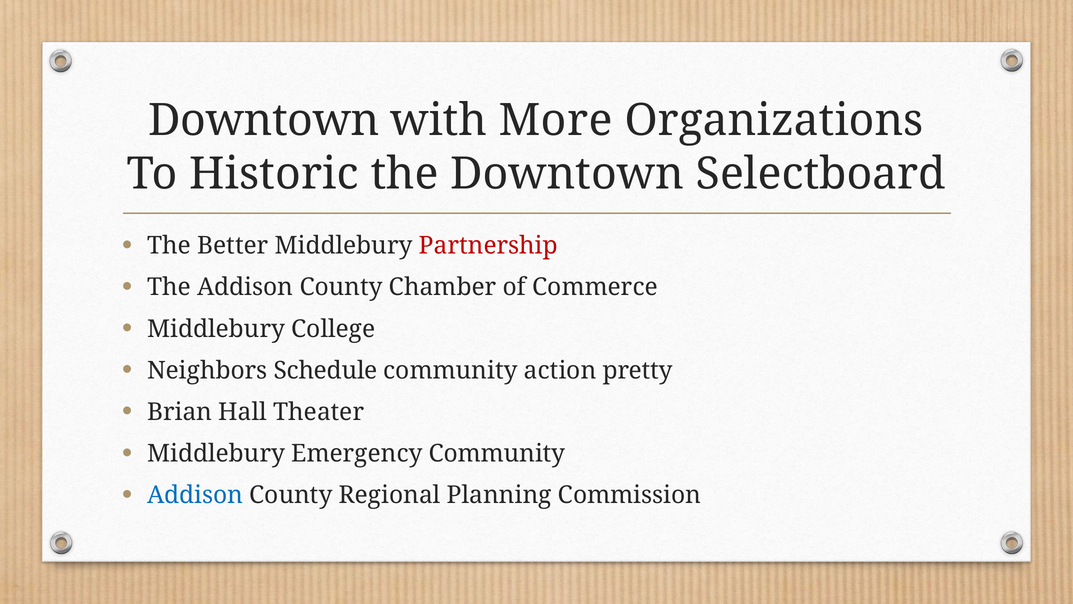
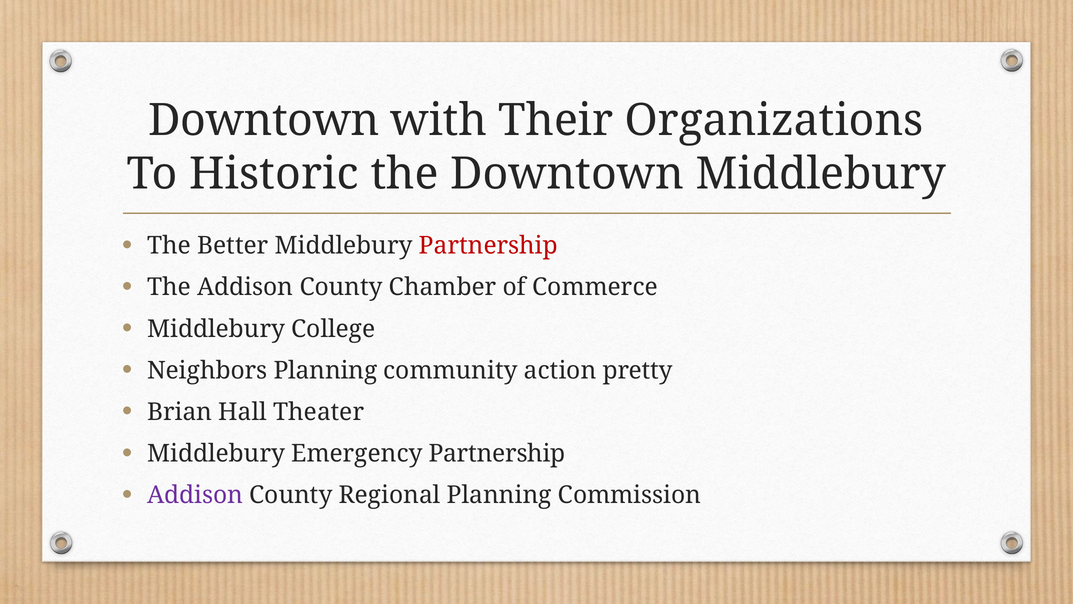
More: More -> Their (556, 120)
Downtown Selectboard: Selectboard -> Middlebury (821, 174)
Neighbors Schedule: Schedule -> Planning (326, 370)
Emergency Community: Community -> Partnership (497, 453)
Addison colour: blue -> purple (195, 495)
